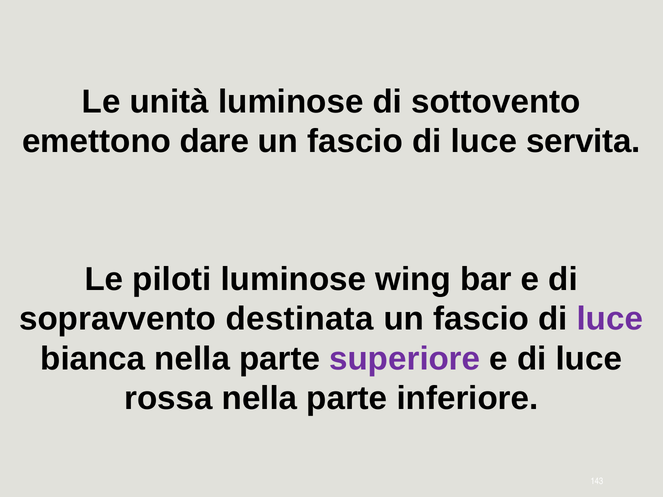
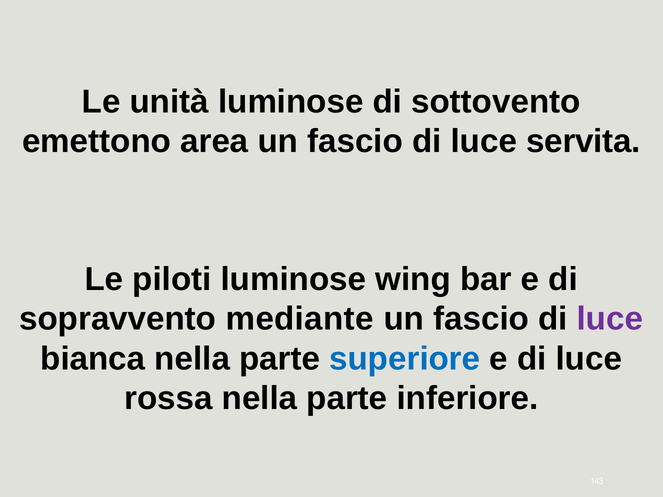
dare: dare -> area (214, 142)
destinata: destinata -> mediante (300, 319)
superiore colour: purple -> blue (405, 359)
